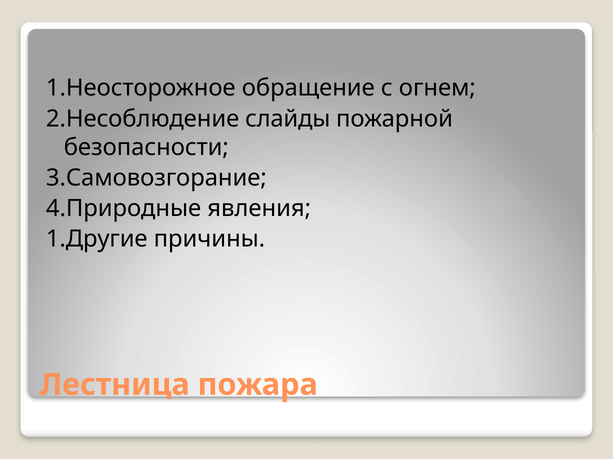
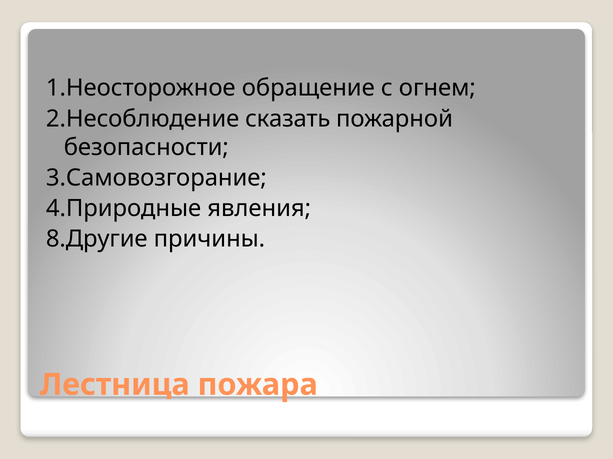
слайды: слайды -> сказать (288, 119)
1.Другие: 1.Другие -> 8.Другие (97, 240)
